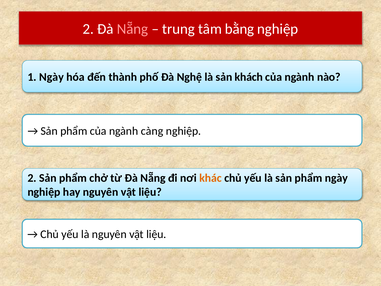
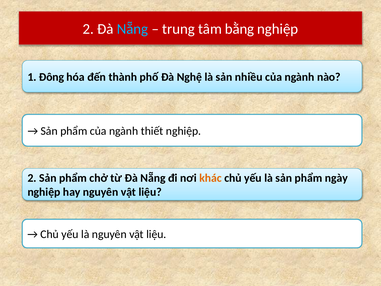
Nẵng colour: pink -> light blue (133, 29)
1 Ngày: Ngày -> Đông (52, 77)
khách: khách -> nhiều (249, 77)
càng: càng -> thiết (152, 131)
